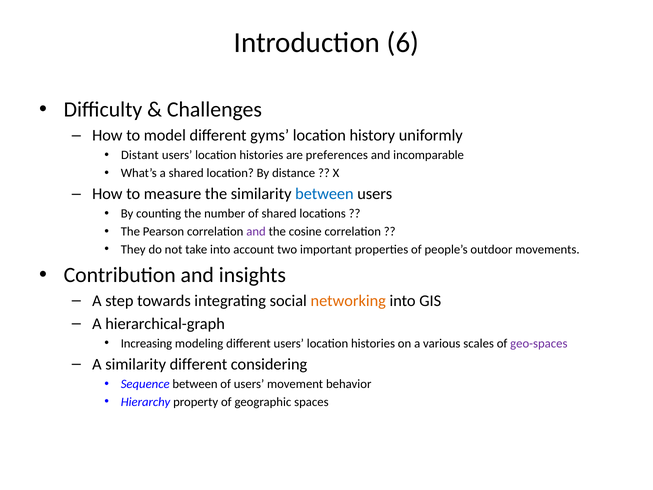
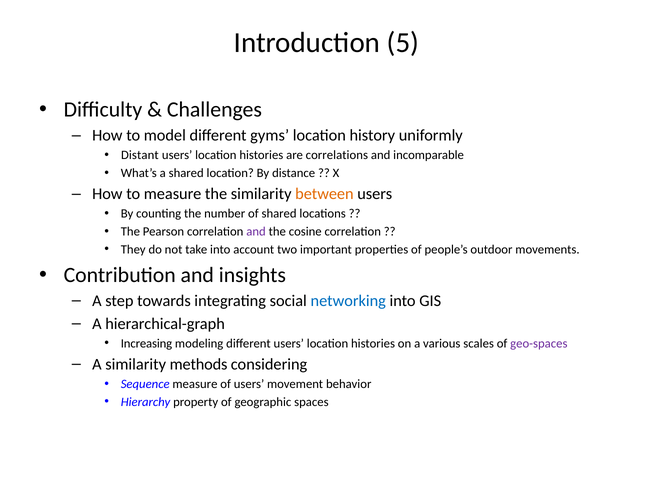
6: 6 -> 5 (403, 43)
preferences: preferences -> correlations (337, 155)
between colour: blue -> orange (324, 194)
networking colour: orange -> blue (348, 301)
similarity different: different -> methods (199, 364)
Sequence between: between -> measure (195, 384)
